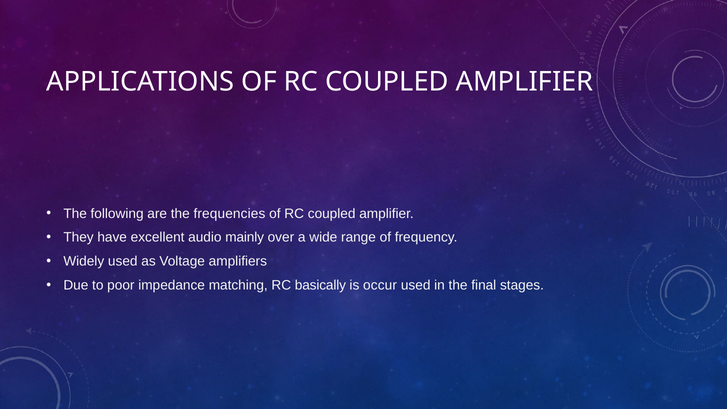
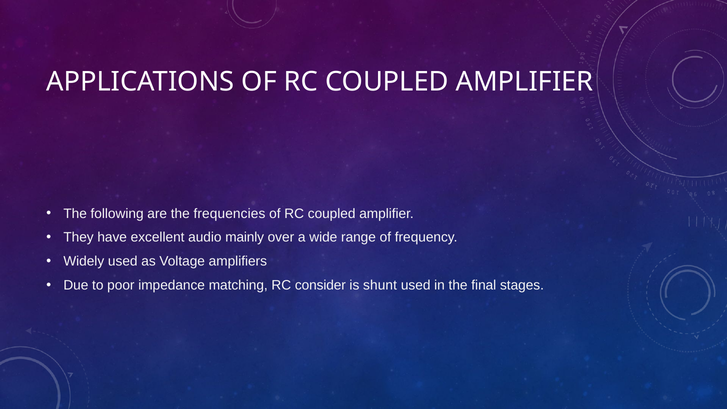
basically: basically -> consider (320, 285)
occur: occur -> shunt (380, 285)
